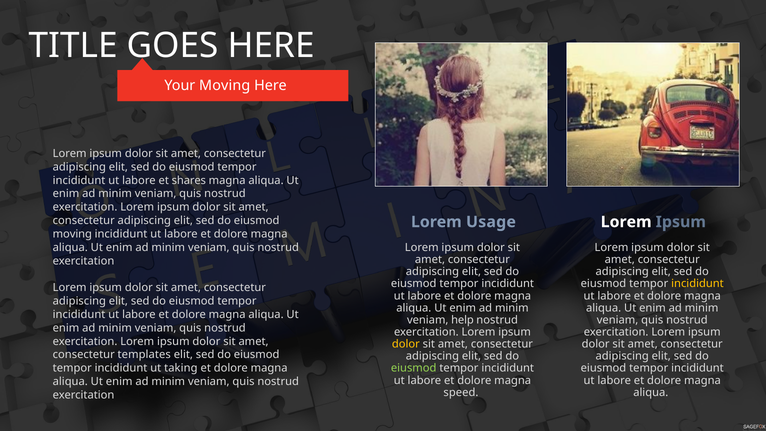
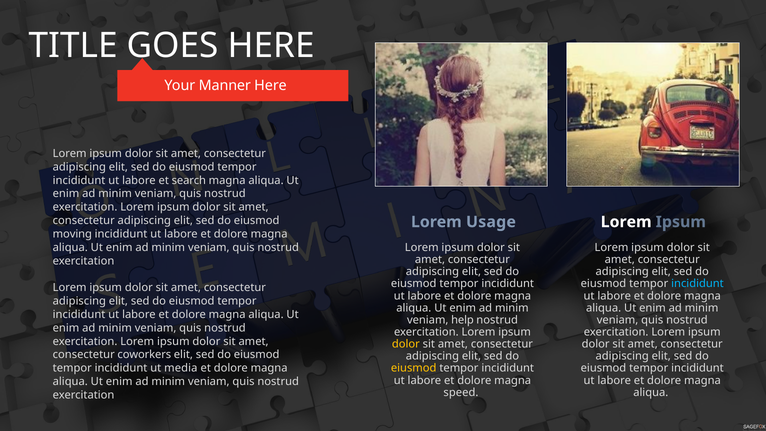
Your Moving: Moving -> Manner (225, 86)
shares: shares -> search (189, 180)
incididunt colour: yellow -> light blue (697, 284)
templates: templates -> coworkers (144, 355)
taking: taking -> media (181, 368)
eiusmod colour: light green -> yellow (414, 368)
